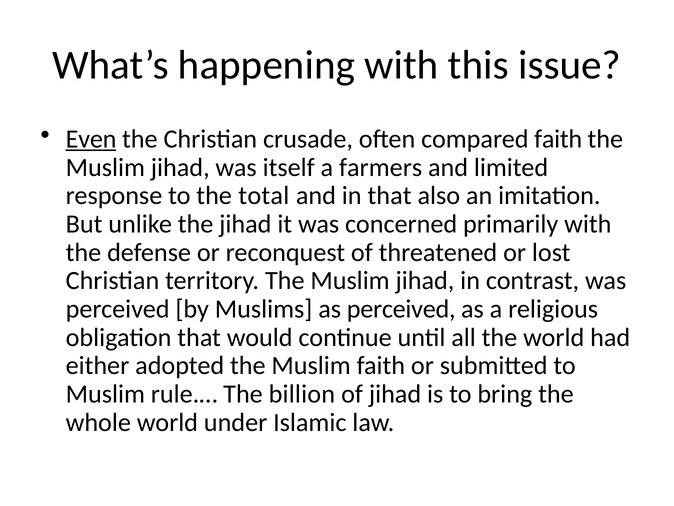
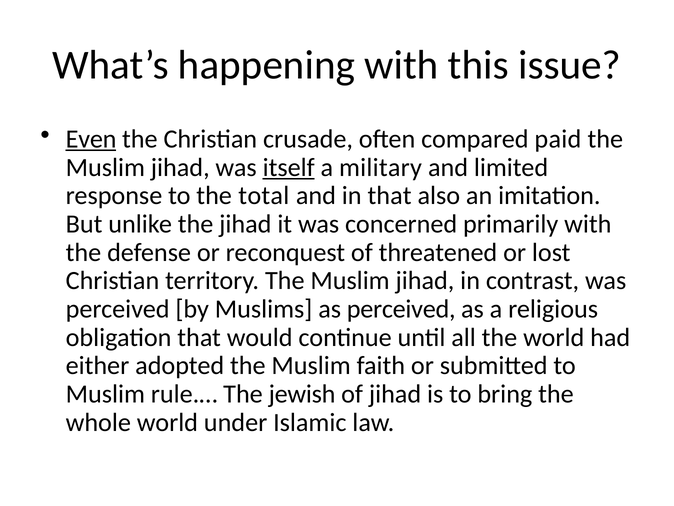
compared faith: faith -> paid (558, 139)
itself underline: none -> present (289, 167)
farmers: farmers -> military (380, 167)
billion: billion -> jewish (302, 394)
